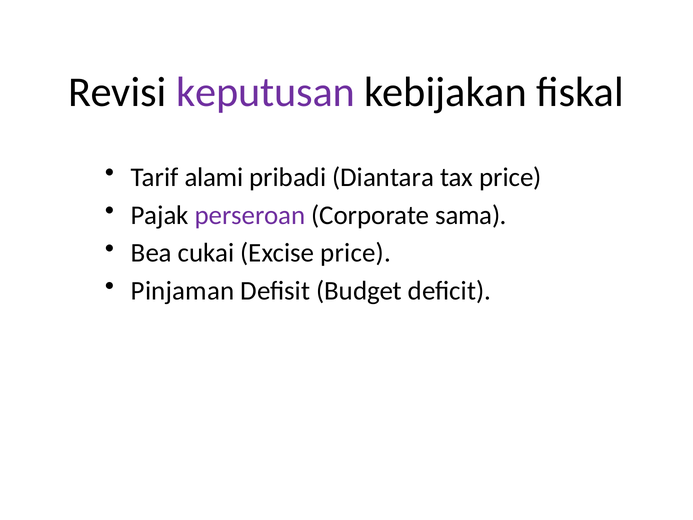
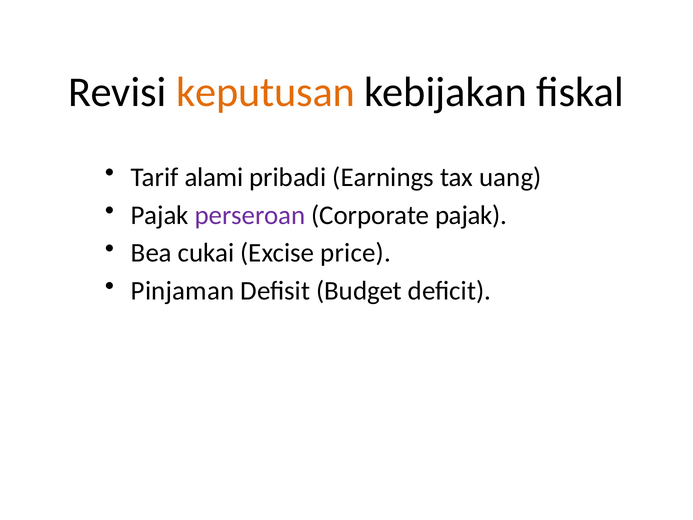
keputusan colour: purple -> orange (266, 92)
Diantara: Diantara -> Earnings (383, 177)
tax price: price -> uang (510, 177)
Corporate sama: sama -> pajak (471, 215)
